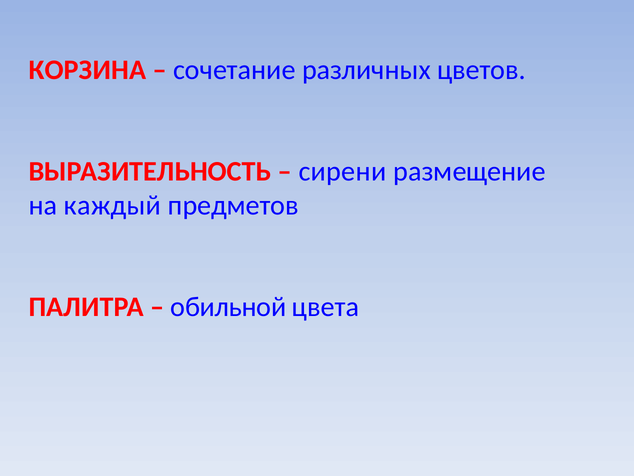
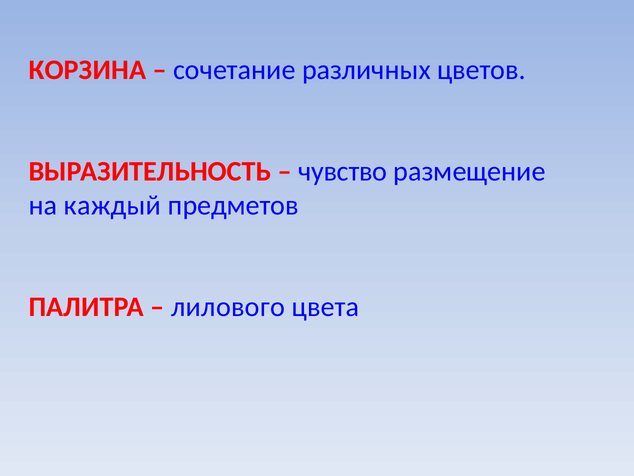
сирени: сирени -> чувство (343, 171)
обильной: обильной -> лилового (228, 307)
